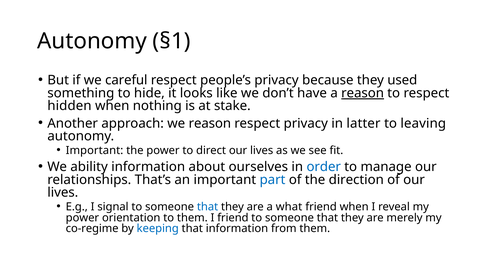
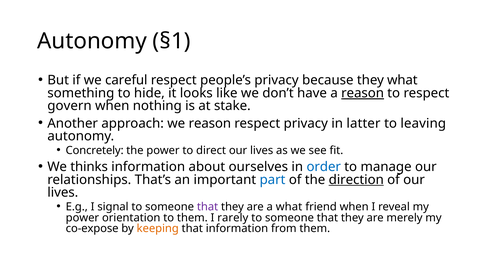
they used: used -> what (402, 80)
hidden: hidden -> govern (70, 106)
Important: Important -> Concretely (95, 151)
ability: ability -> thinks (89, 167)
direction underline: none -> present (356, 180)
that colour: blue -> purple (208, 207)
I friend: friend -> rarely (233, 218)
co-regime: co-regime -> co-expose (92, 229)
keeping colour: blue -> orange (158, 229)
